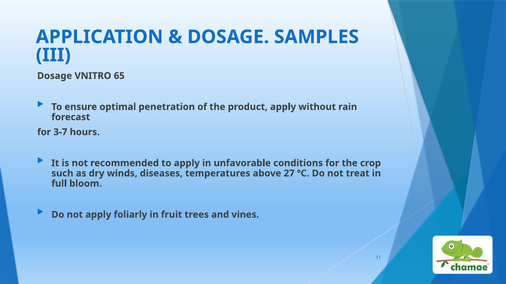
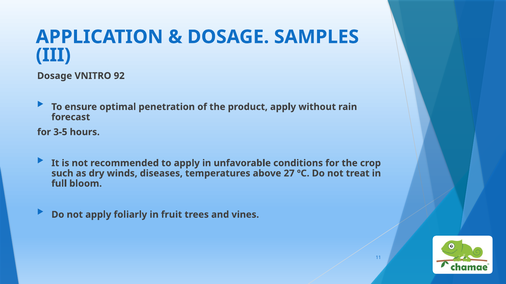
65: 65 -> 92 (119, 76)
3-7: 3-7 -> 3-5 (60, 132)
